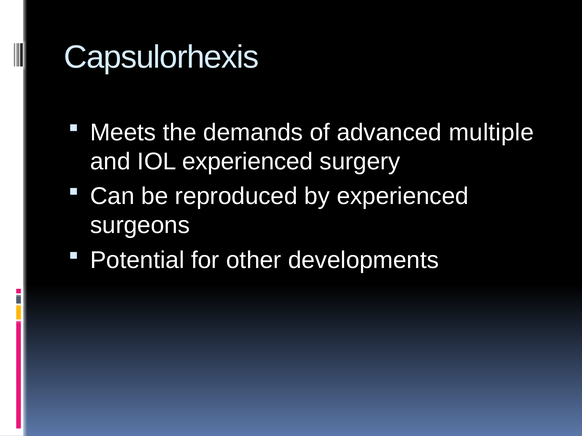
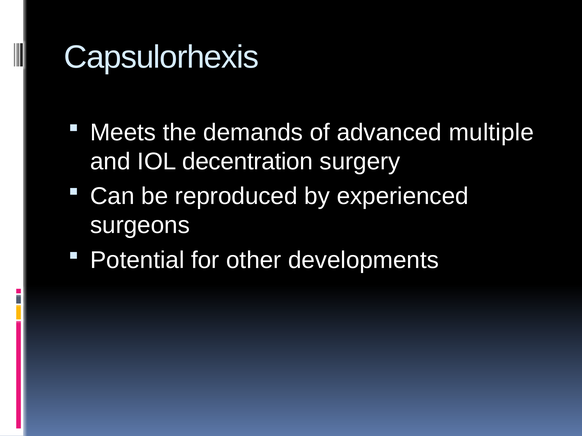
IOL experienced: experienced -> decentration (248, 162)
